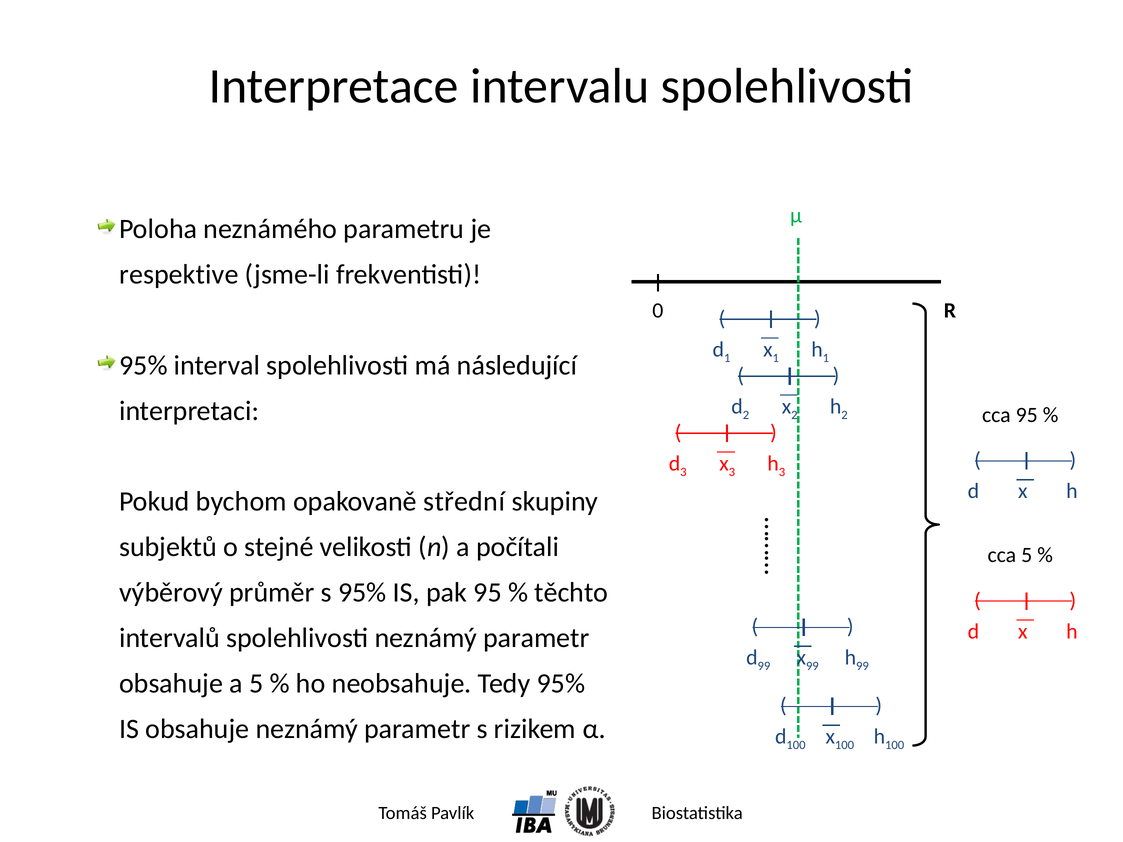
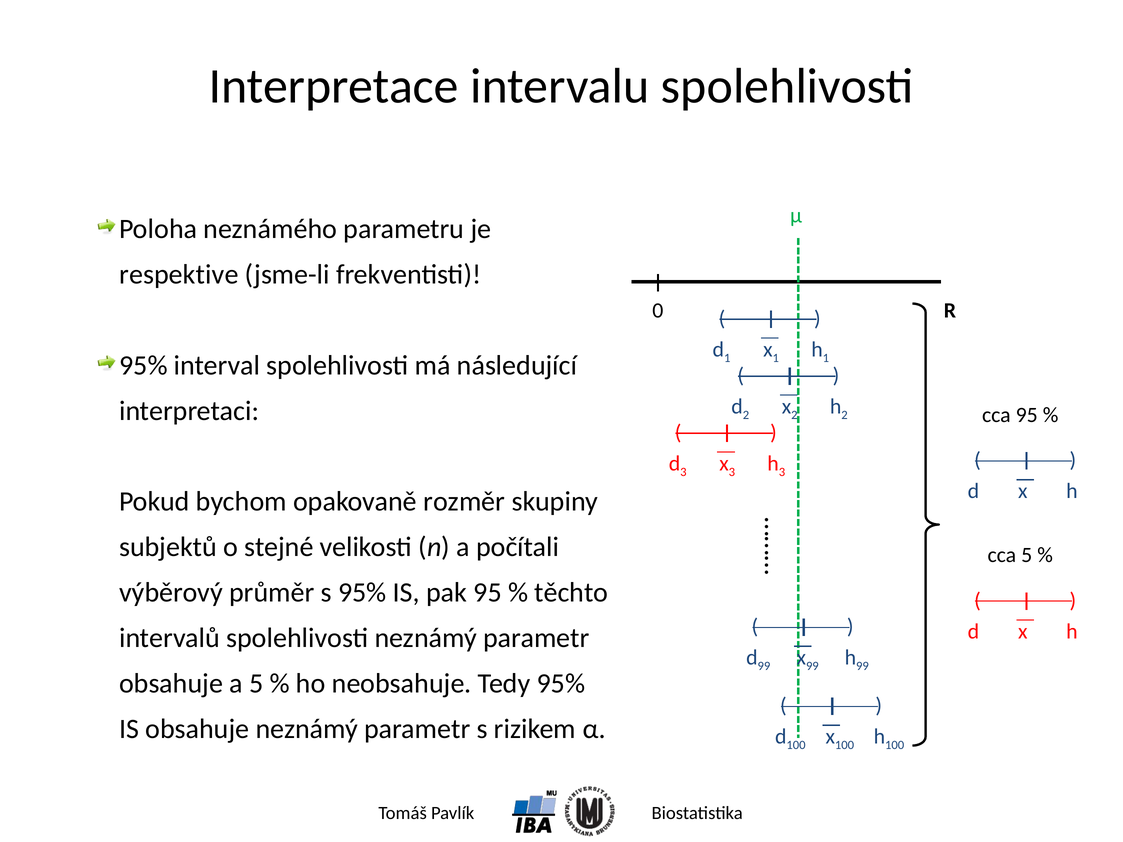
střední: střední -> rozměr (464, 502)
